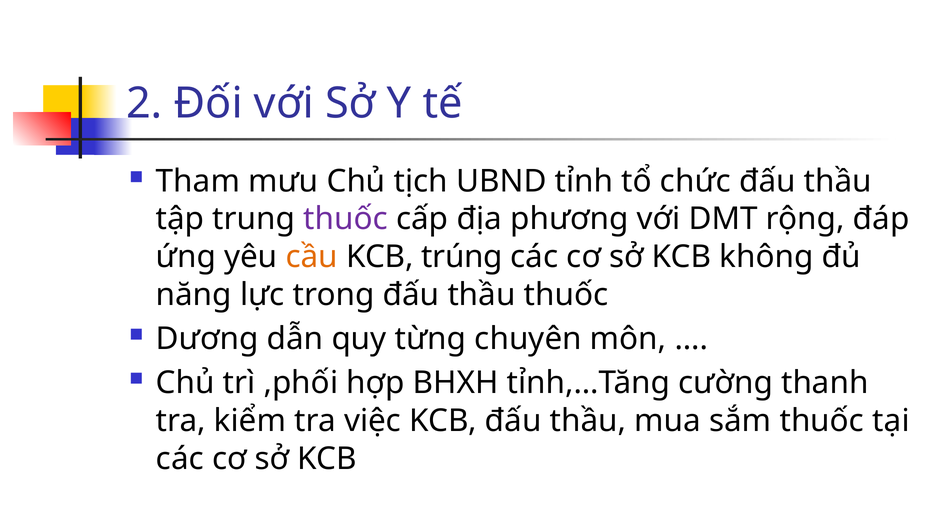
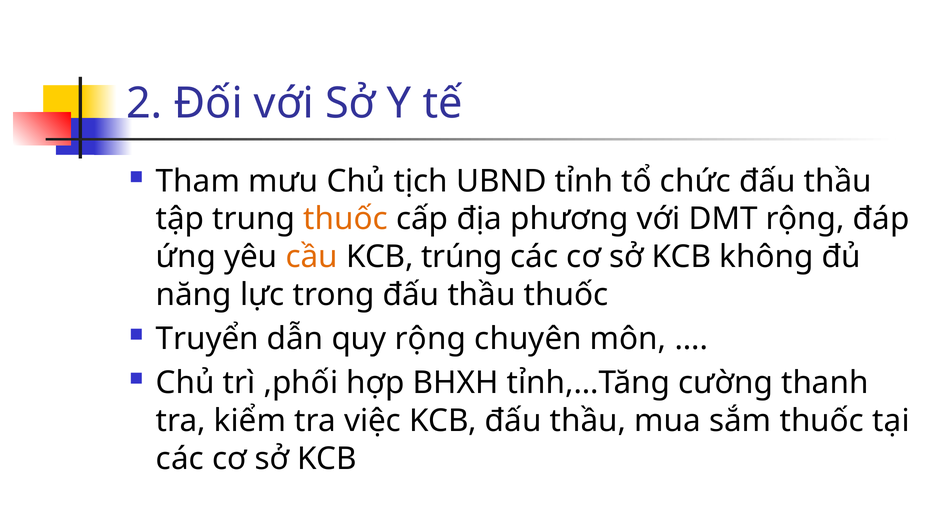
thuốc colour: purple -> orange (346, 219)
Dương: Dương -> Truyển (207, 339)
quy từng: từng -> rộng (430, 339)
